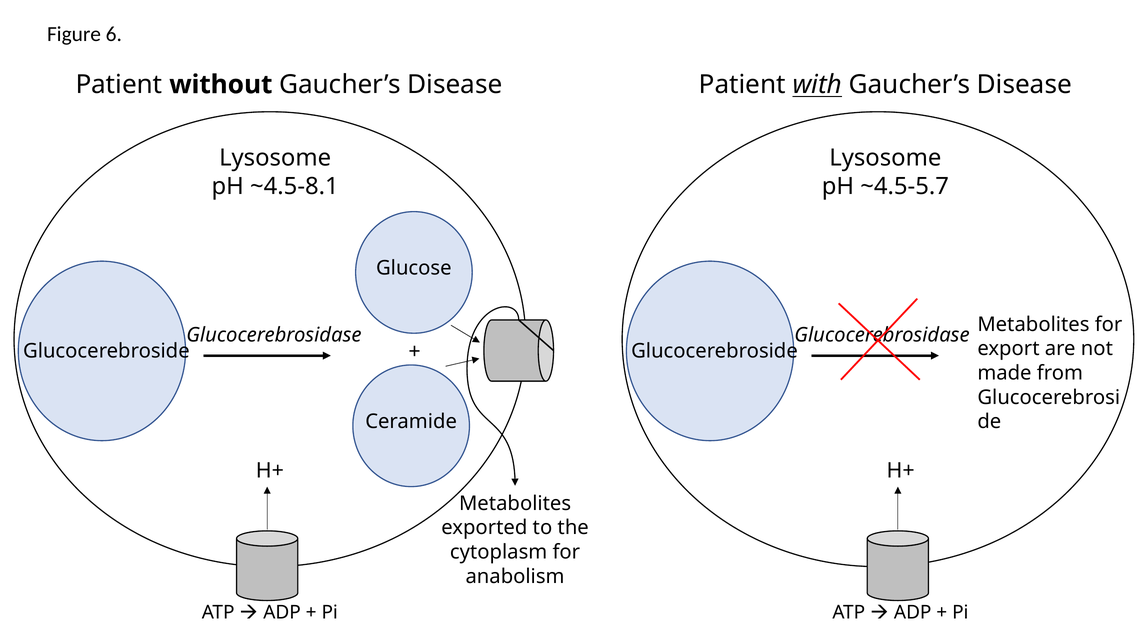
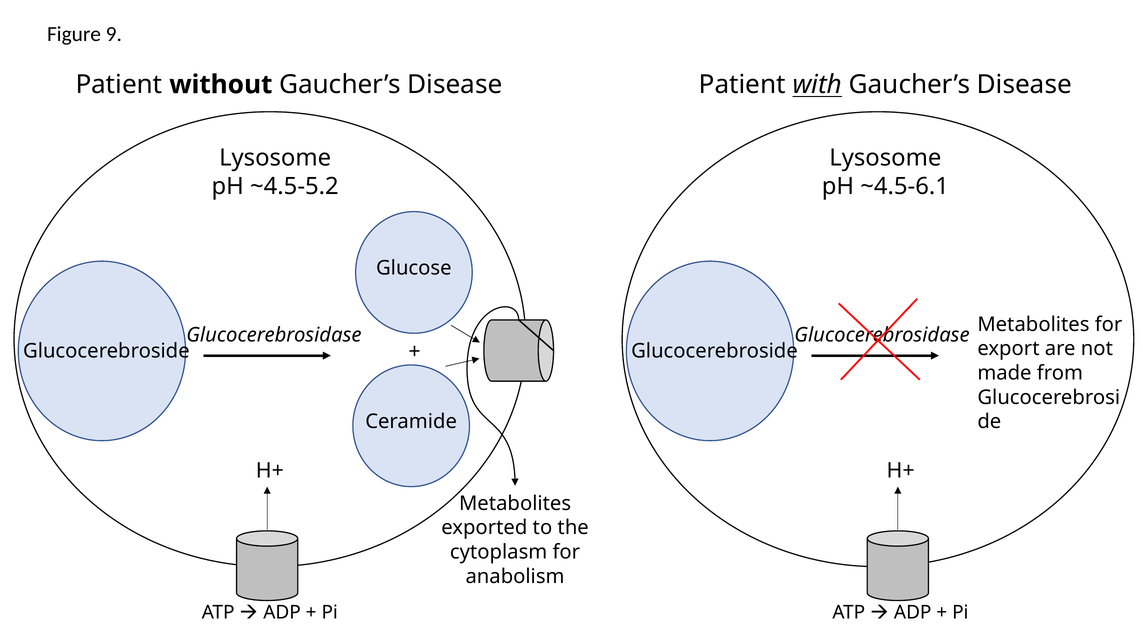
6: 6 -> 9 (114, 34)
~4.5-8.1: ~4.5-8.1 -> ~4.5-5.2 (294, 187)
~4.5-5.7: ~4.5-5.7 -> ~4.5-6.1 (905, 187)
